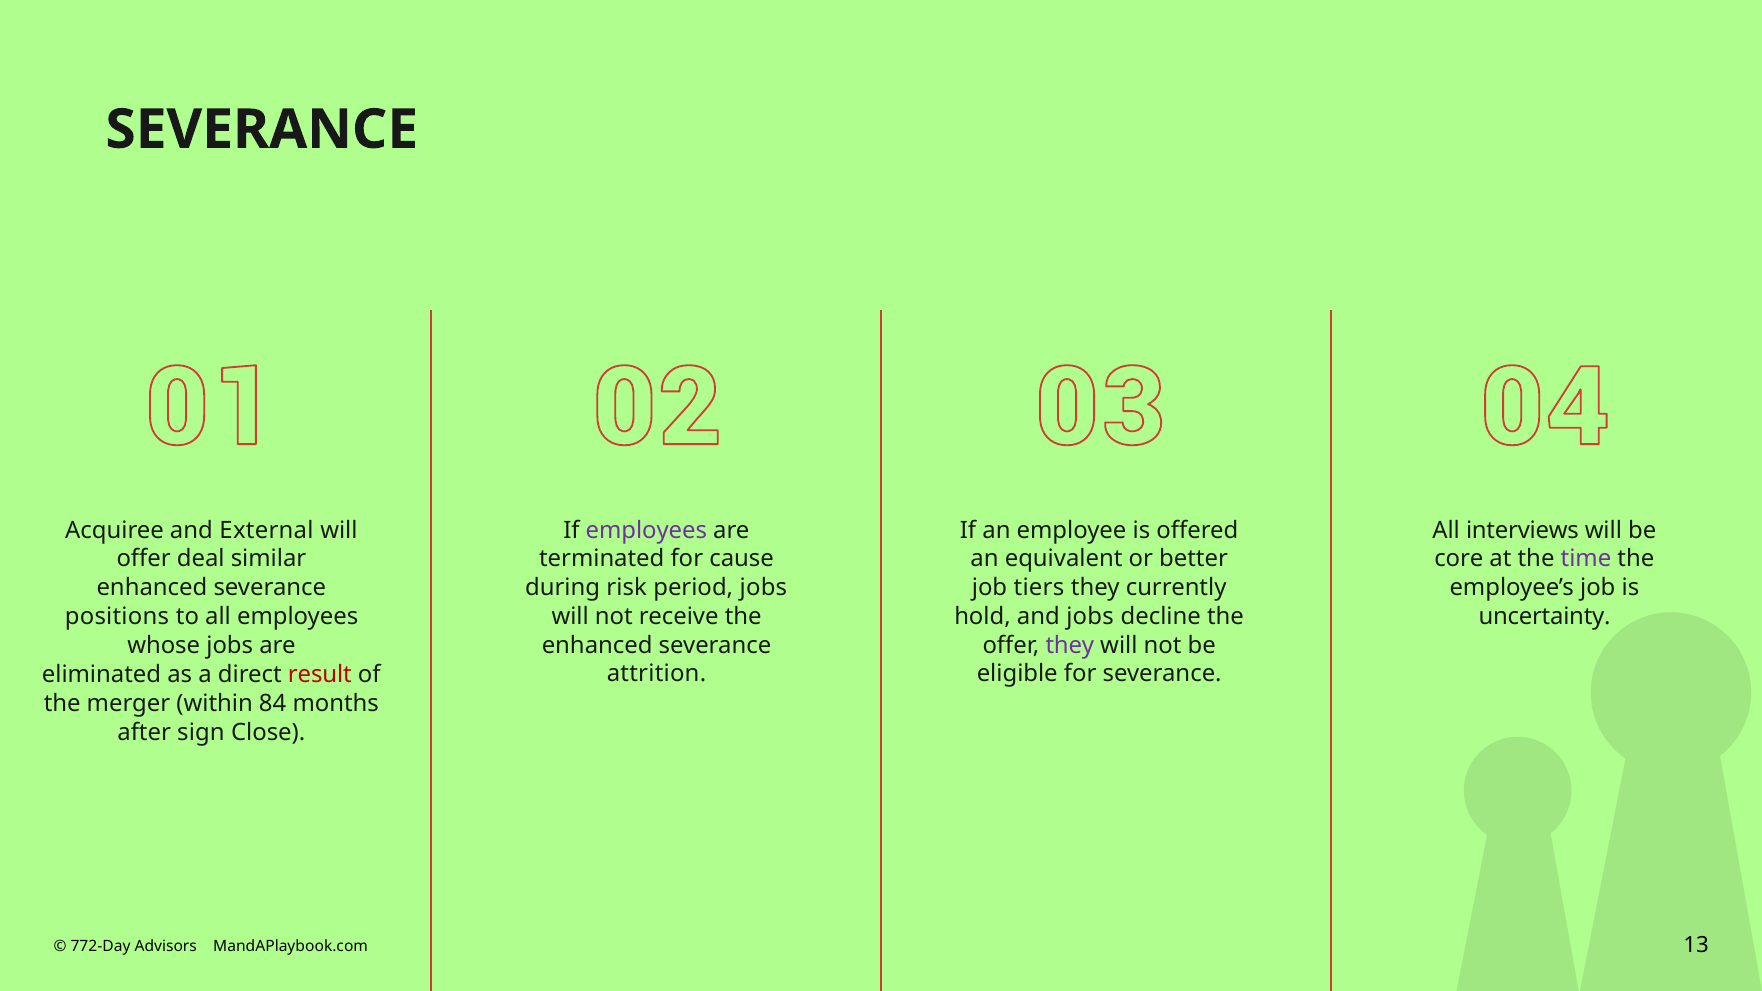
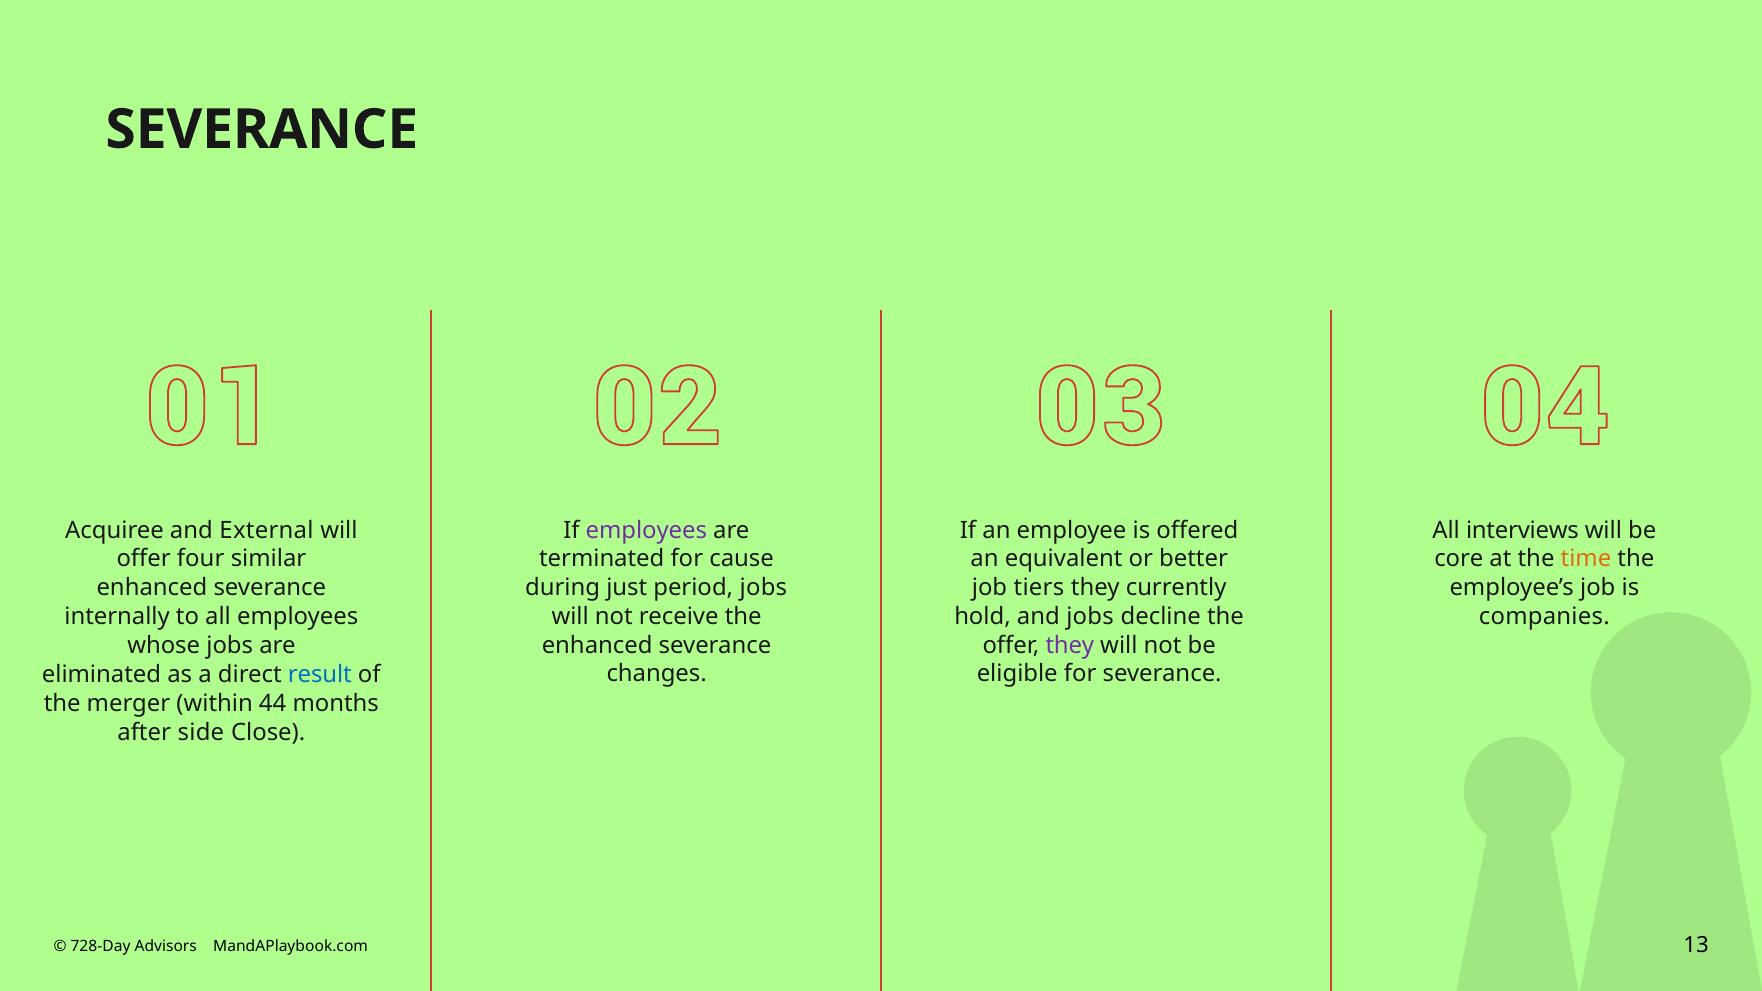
time colour: purple -> orange (1586, 559)
deal: deal -> four (201, 559)
risk: risk -> just (627, 588)
uncertainty: uncertainty -> companies (1544, 617)
positions: positions -> internally (117, 617)
attrition: attrition -> changes (657, 674)
result colour: red -> blue (320, 675)
84: 84 -> 44 (273, 704)
sign: sign -> side (201, 733)
772-Day: 772-Day -> 728-Day (101, 947)
